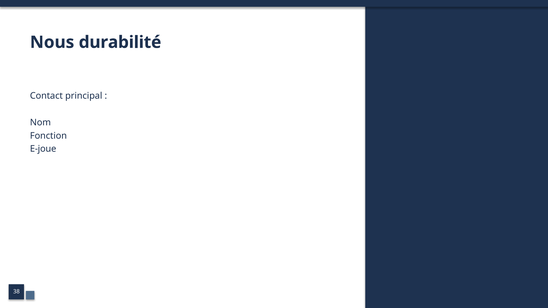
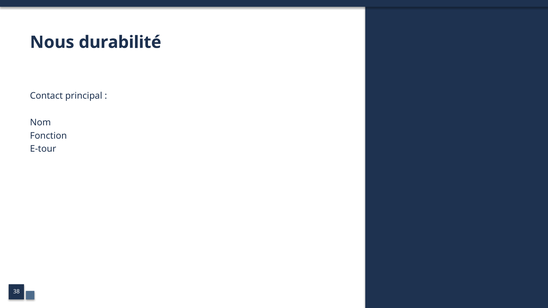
E-joue: E-joue -> E-tour (43, 149)
